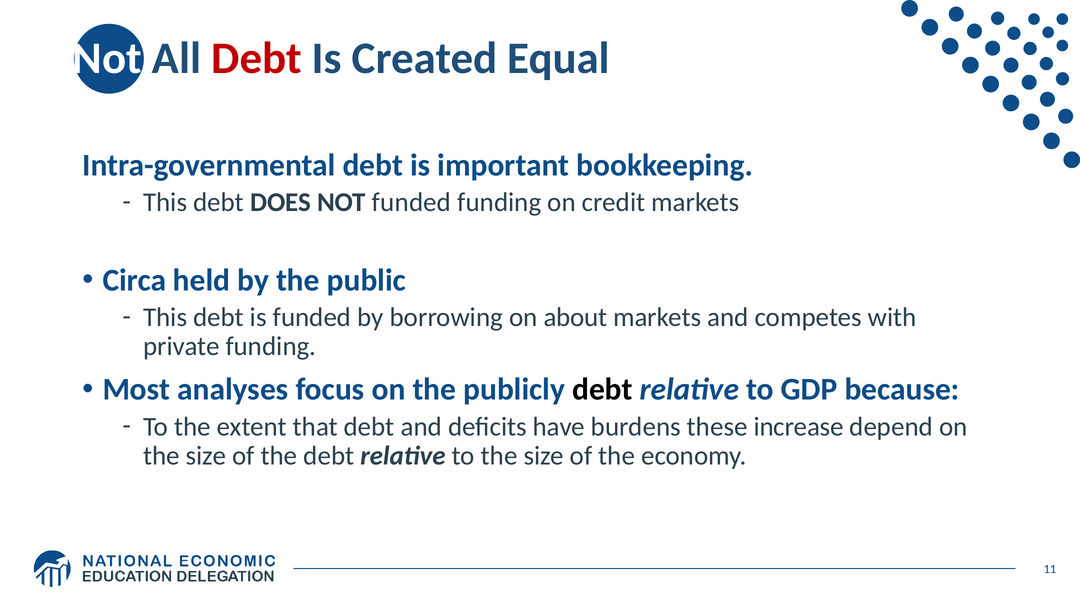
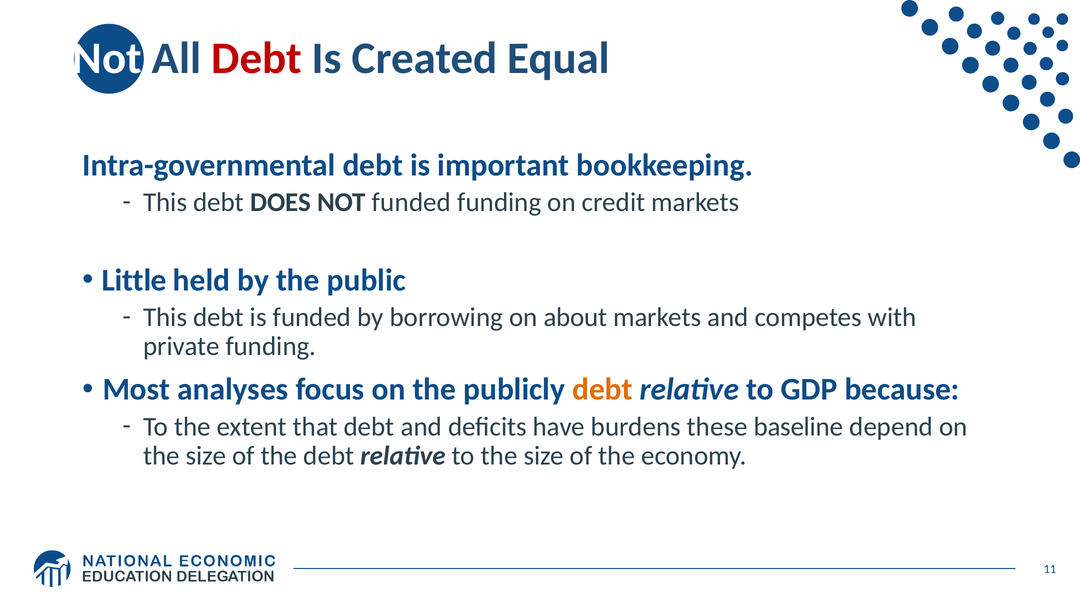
Circa: Circa -> Little (134, 280)
debt colour: black -> orange (602, 389)
increase: increase -> baseline (799, 426)
